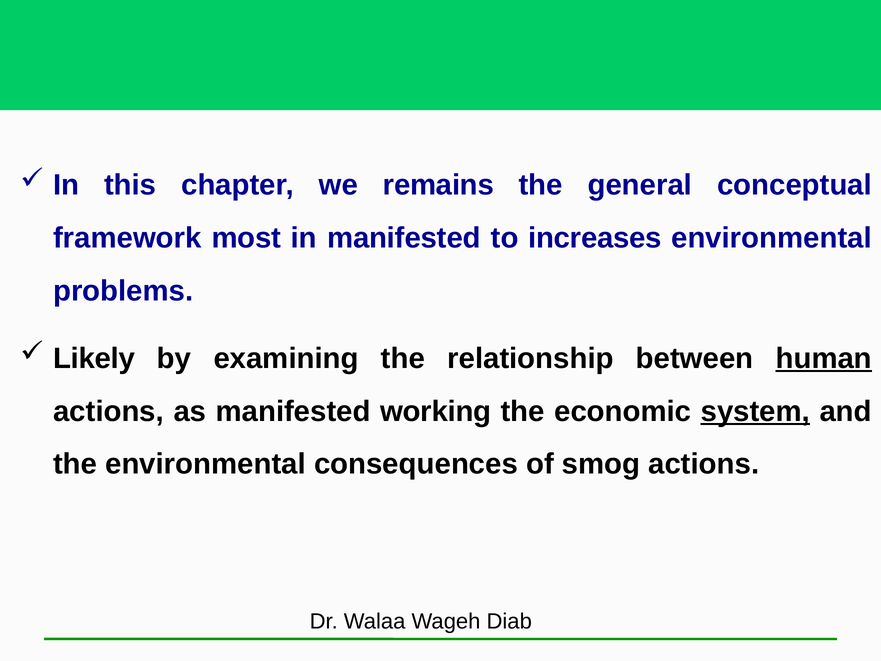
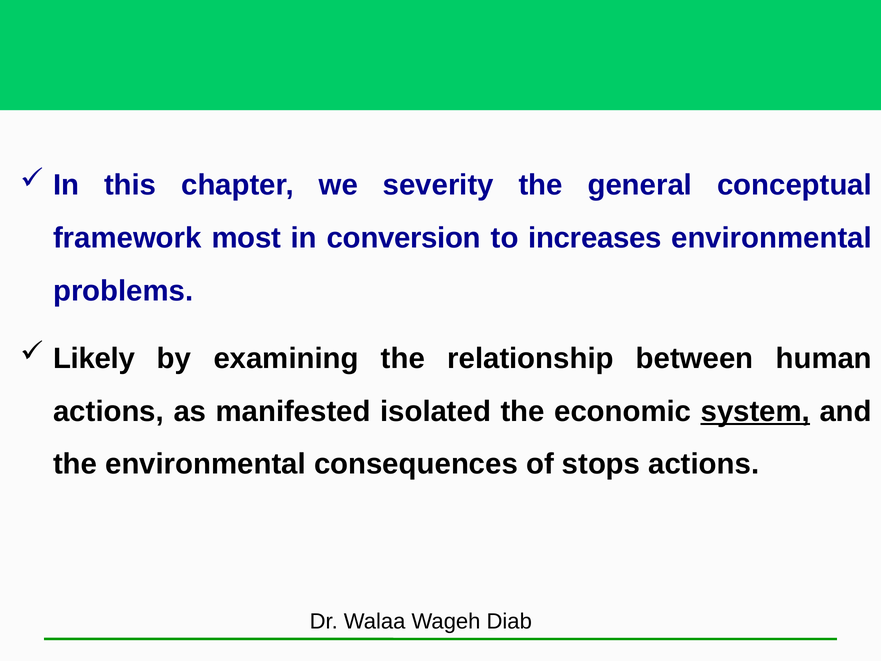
remains: remains -> severity (438, 185)
in manifested: manifested -> conversion (404, 238)
human underline: present -> none (824, 358)
working: working -> isolated (436, 411)
smog: smog -> stops (601, 464)
